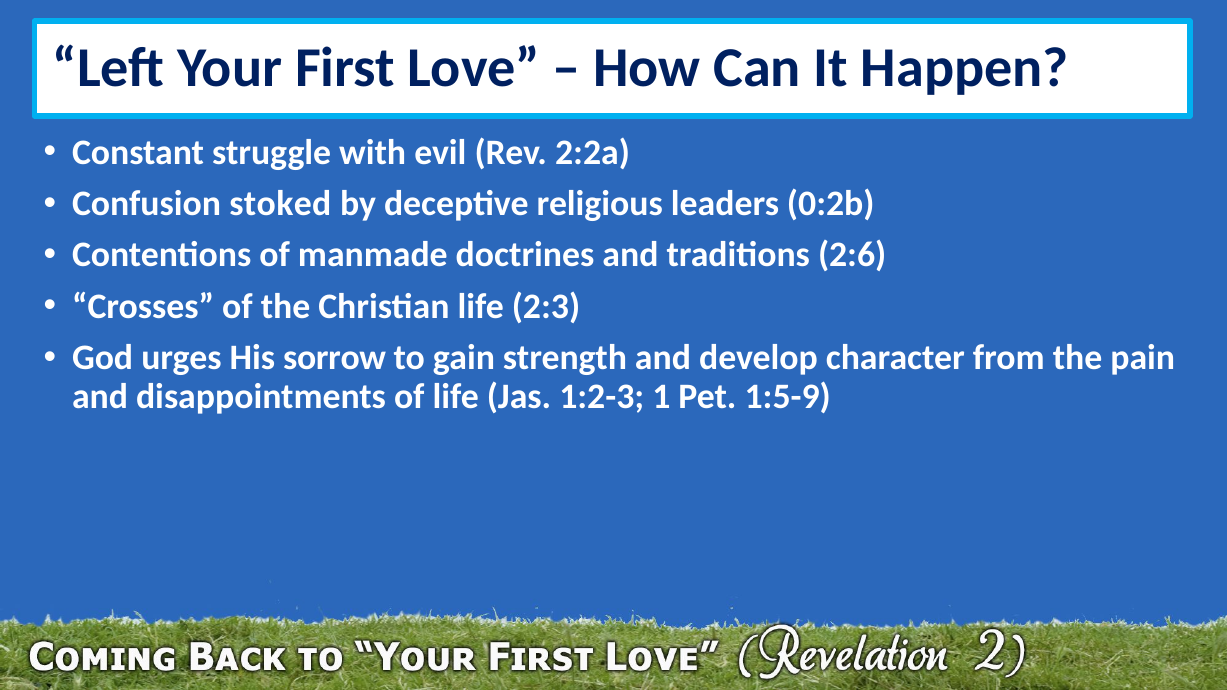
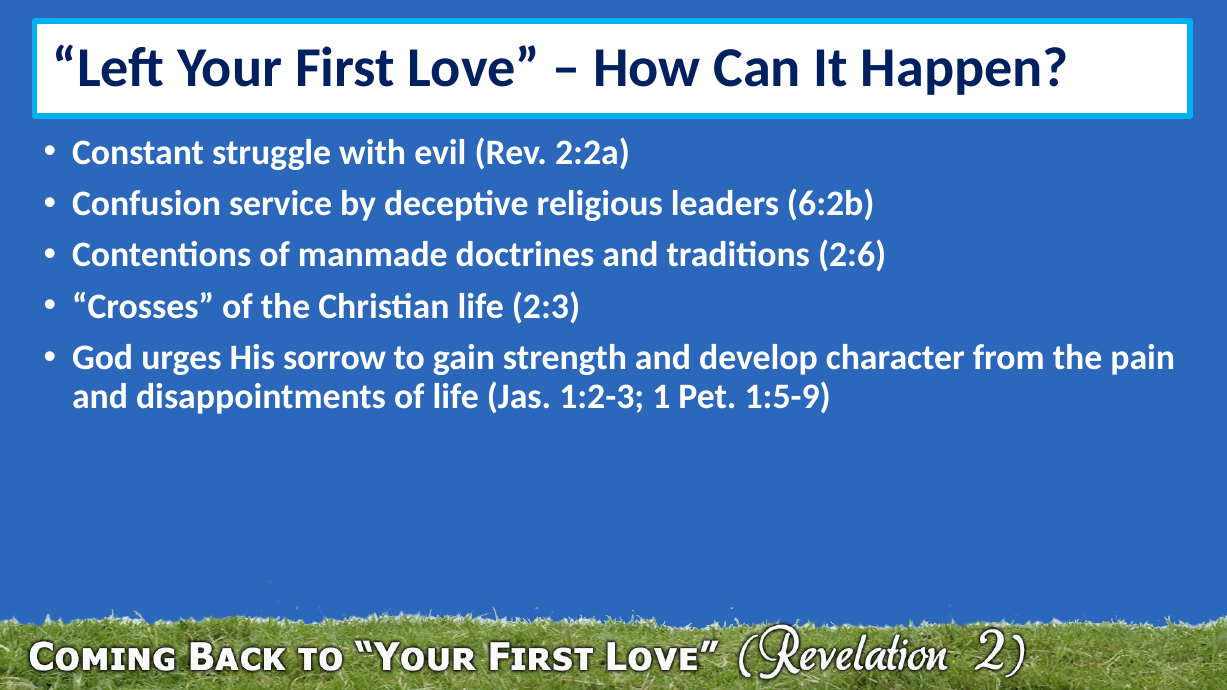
stoked: stoked -> service (281, 204)
0:2b: 0:2b -> 6:2b (831, 204)
